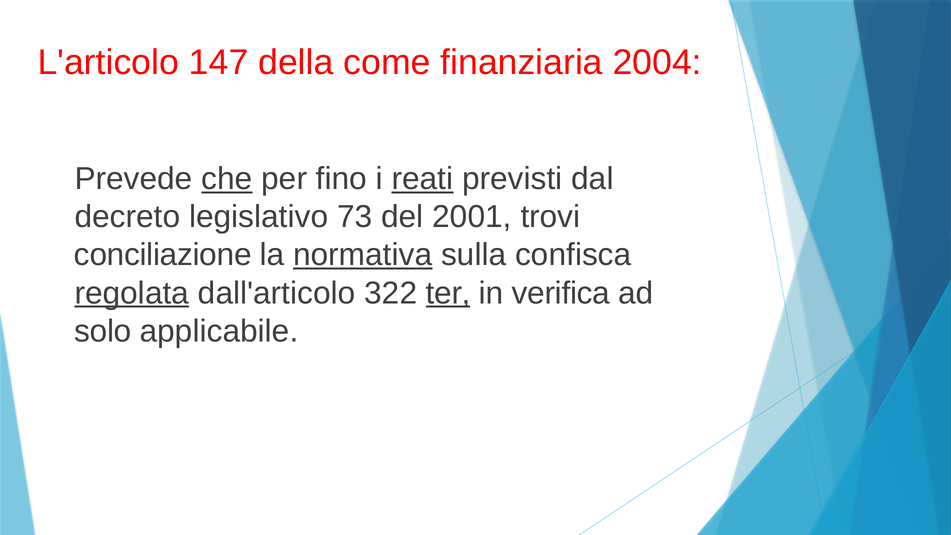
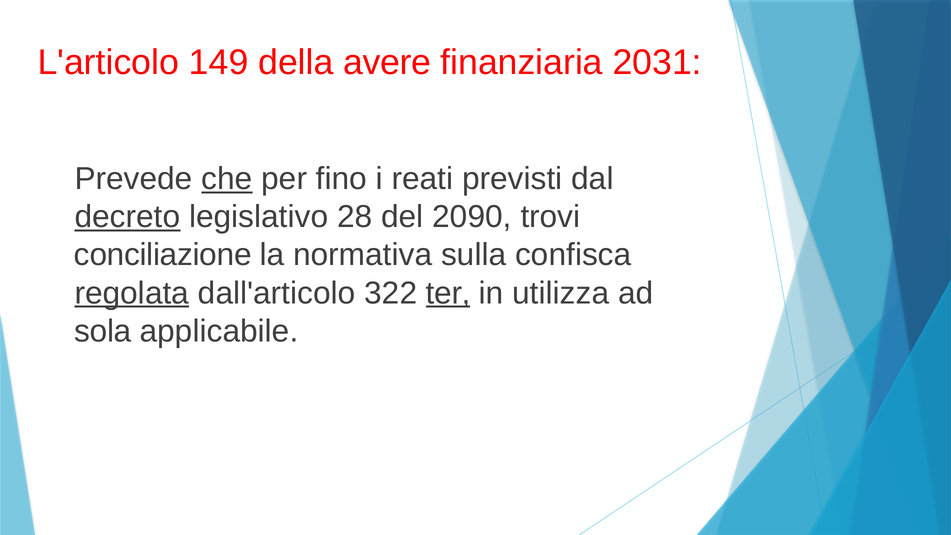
147: 147 -> 149 (219, 63)
come: come -> avere (387, 63)
2004: 2004 -> 2031 (657, 63)
reati underline: present -> none (422, 179)
decreto underline: none -> present (127, 217)
73: 73 -> 28 (355, 217)
2001: 2001 -> 2090 (472, 217)
normativa underline: present -> none (363, 255)
verifica: verifica -> utilizza (561, 293)
solo: solo -> sola (103, 331)
